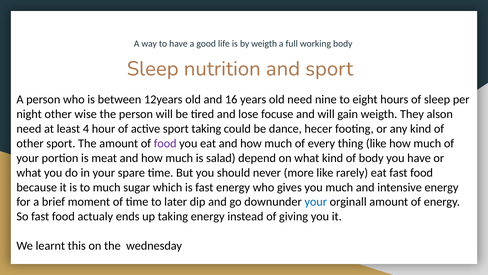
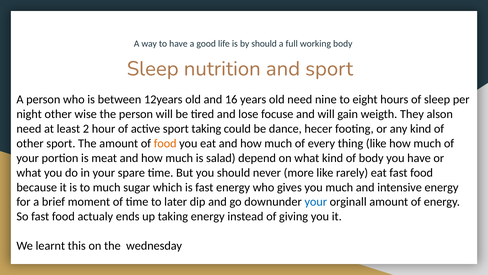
by weigth: weigth -> should (264, 44)
4: 4 -> 2 (86, 128)
food colour: purple -> orange (165, 143)
